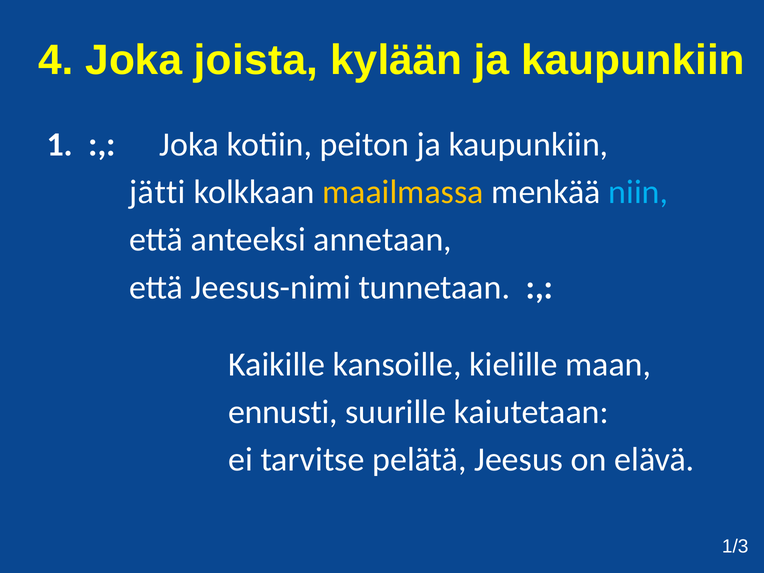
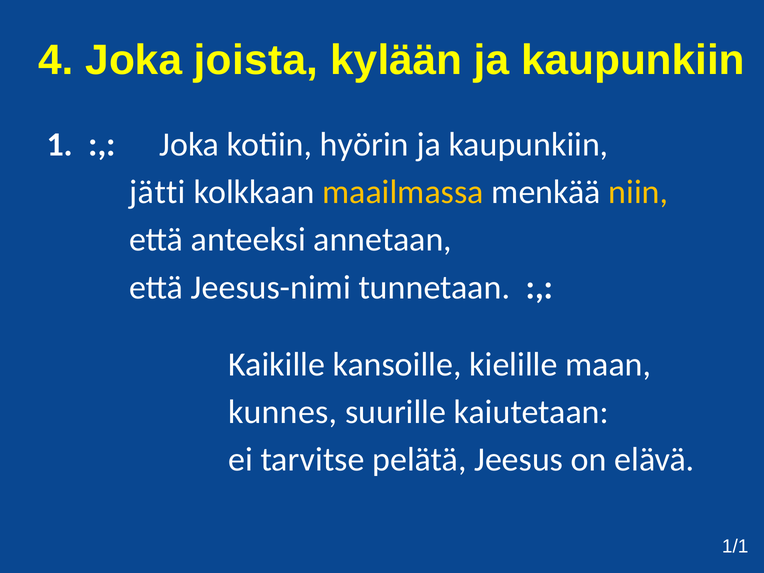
peiton: peiton -> hyörin (364, 145)
niin colour: light blue -> yellow (638, 192)
ennusti: ennusti -> kunnes (283, 412)
1/3: 1/3 -> 1/1 (735, 546)
